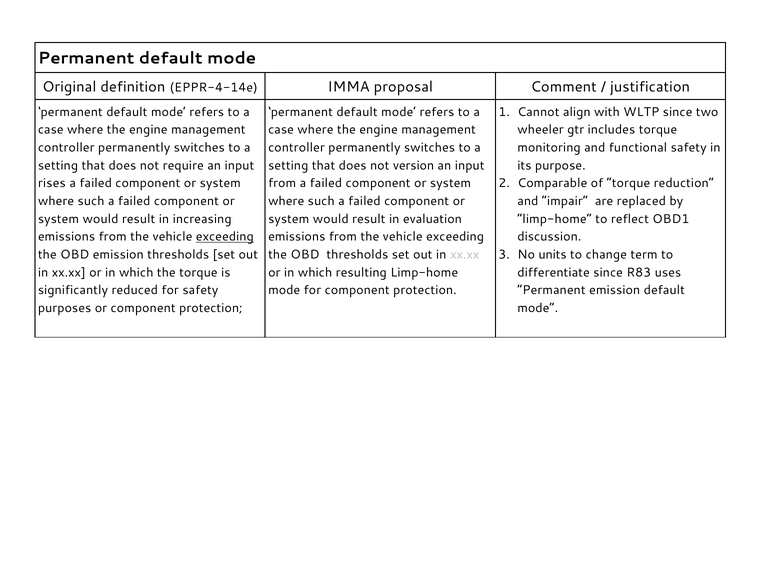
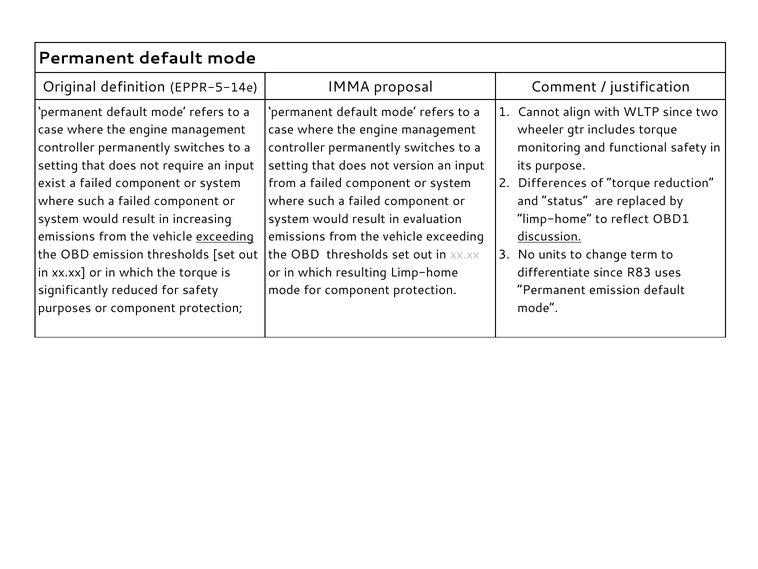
EPPR-4-14e: EPPR-4-14e -> EPPR-5-14e (214, 87)
rises: rises -> exist (52, 183)
Comparable: Comparable -> Differences (552, 183)
impair: impair -> status (565, 201)
discussion underline: none -> present (549, 237)
